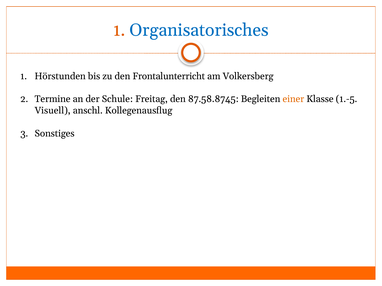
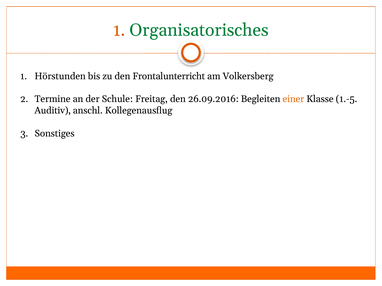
Organisatorisches colour: blue -> green (199, 30)
87.58.8745: 87.58.8745 -> 26.09.2016 (213, 99)
Visuell: Visuell -> Auditiv (53, 111)
